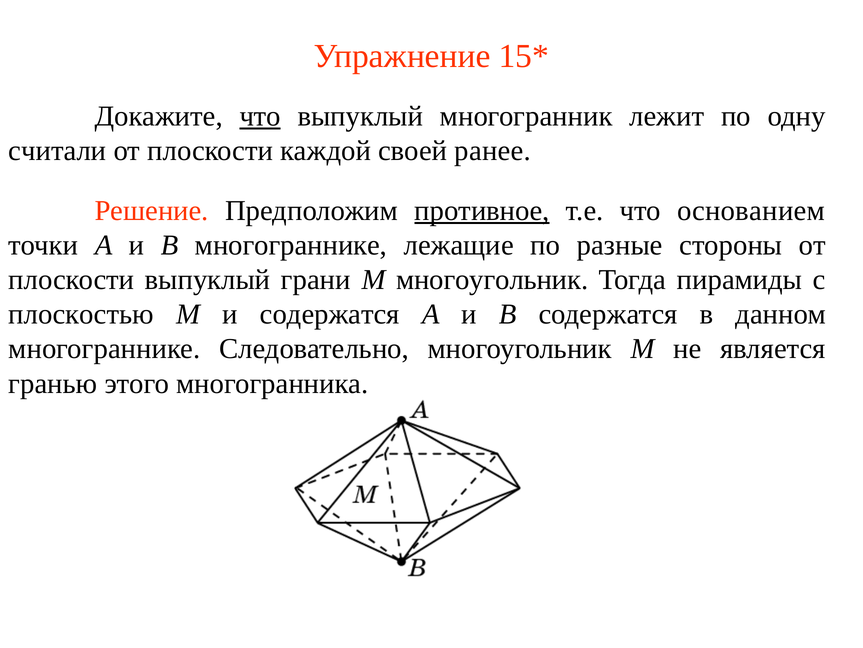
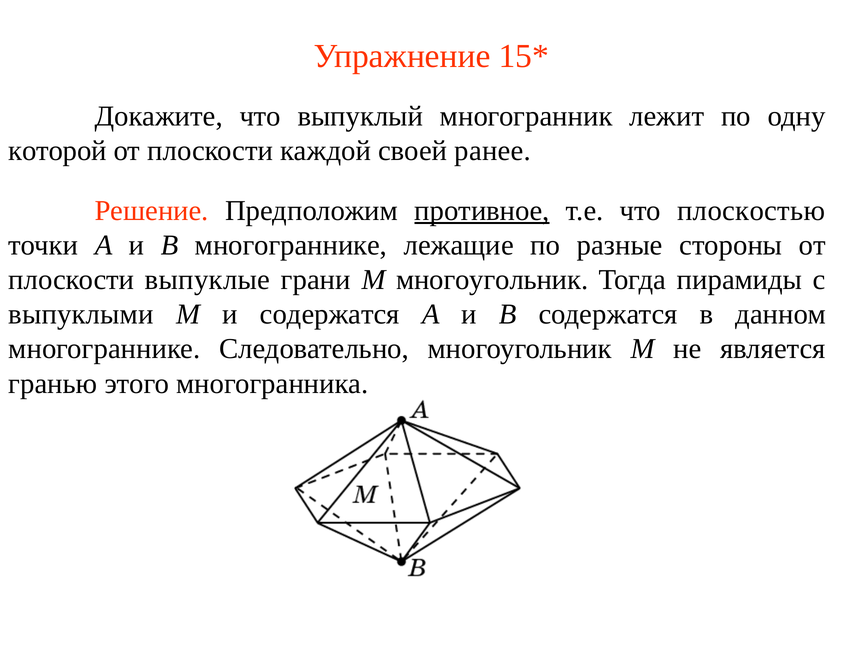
что underline: present -> none (260, 116)
считали: считали -> которой (58, 151)
основанием: основанием -> плоскостью (751, 210)
плоскости выпуклый: выпуклый -> выпуклые (207, 280)
плоскостью: плоскостью -> выпуклыми (81, 314)
